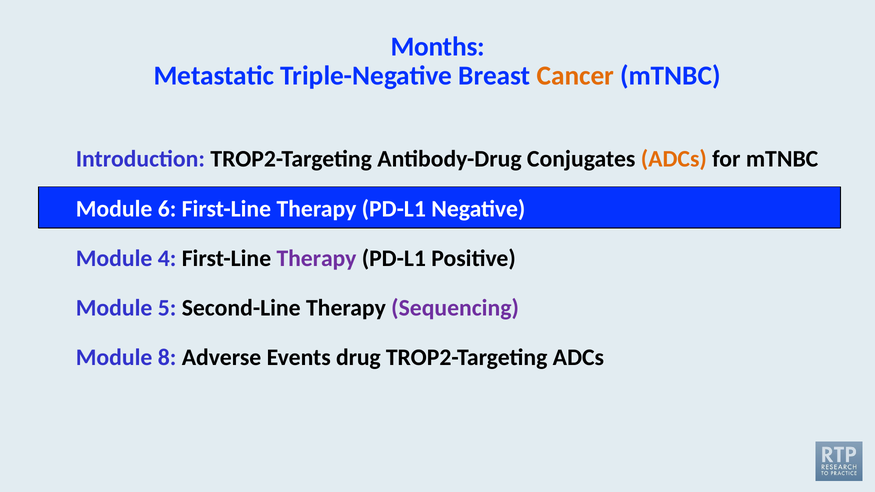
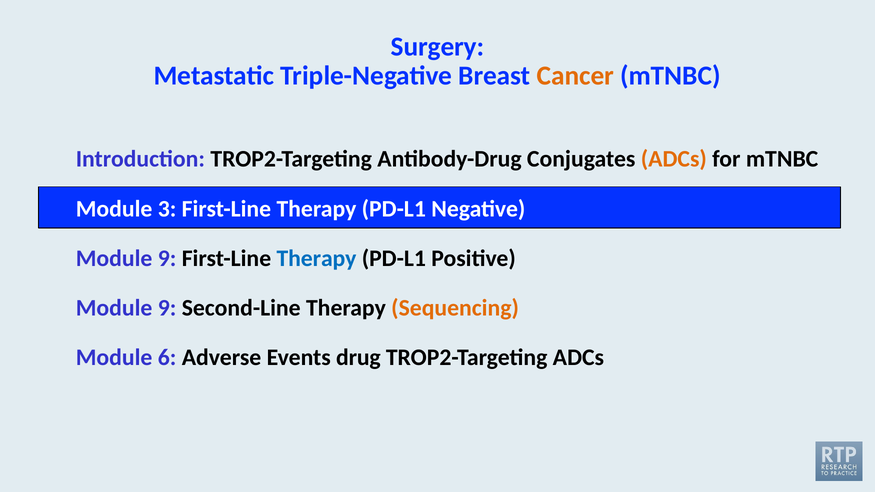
Months: Months -> Surgery (438, 47)
6: 6 -> 3 (167, 209)
4: 4 -> 9 (167, 258)
Therapy colour: purple -> blue (316, 258)
5: 5 -> 9 (167, 308)
Sequencing colour: purple -> orange (455, 308)
8: 8 -> 6 (167, 358)
